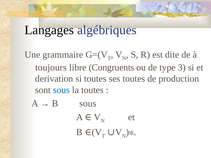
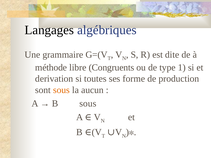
toujours: toujours -> méthode (51, 68)
3: 3 -> 1 (182, 68)
ses toutes: toutes -> forme (134, 79)
sous colour: blue -> orange (61, 90)
la toutes: toutes -> aucun (92, 90)
